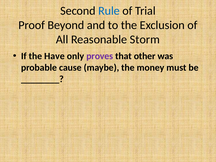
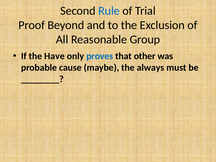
Storm: Storm -> Group (145, 40)
proves colour: purple -> blue (100, 56)
money: money -> always (151, 68)
